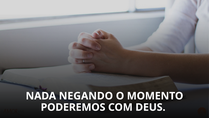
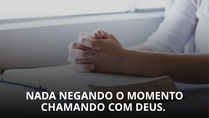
PODEREMOS: PODEREMOS -> CHAMANDO (73, 107)
